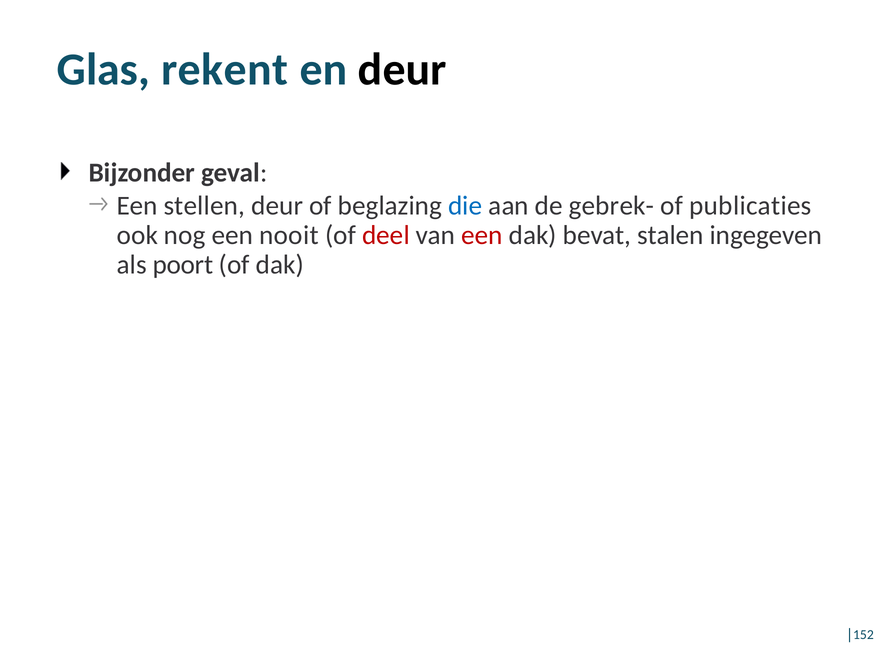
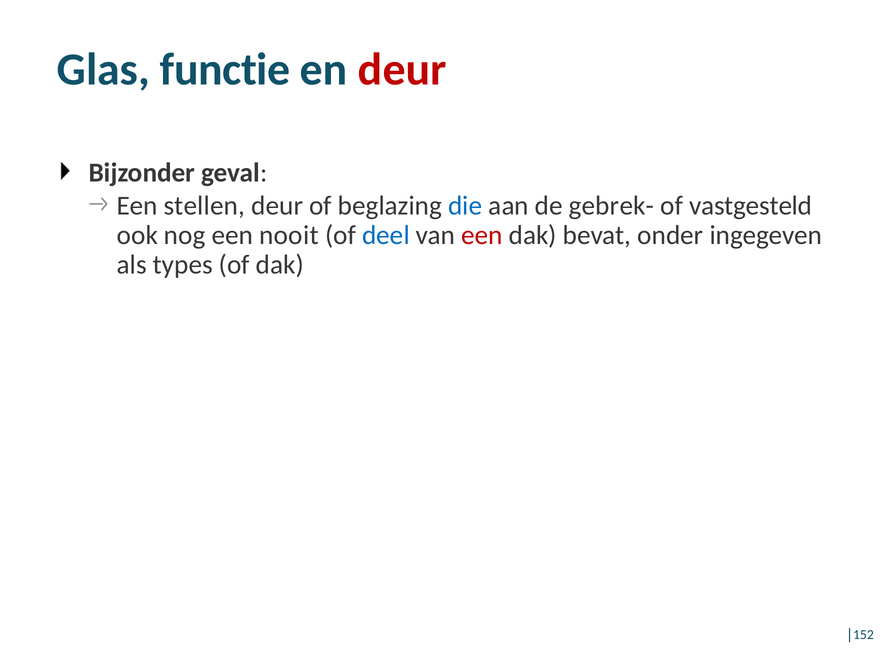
rekent: rekent -> functie (225, 70)
deur colour: black -> red (402, 70)
publicaties: publicaties -> vastgesteld (751, 206)
deel colour: red -> blue (386, 235)
stalen: stalen -> onder (670, 235)
poort: poort -> types (183, 265)
